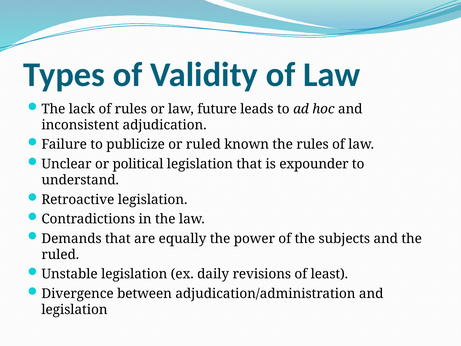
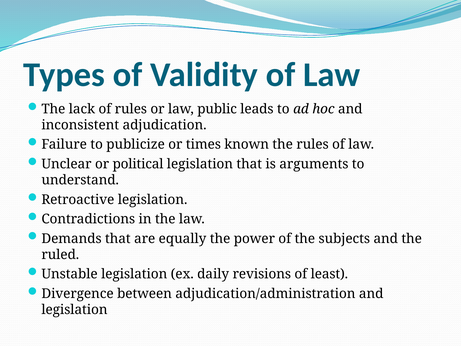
future: future -> public (217, 109)
or ruled: ruled -> times (203, 144)
expounder: expounder -> arguments (314, 164)
